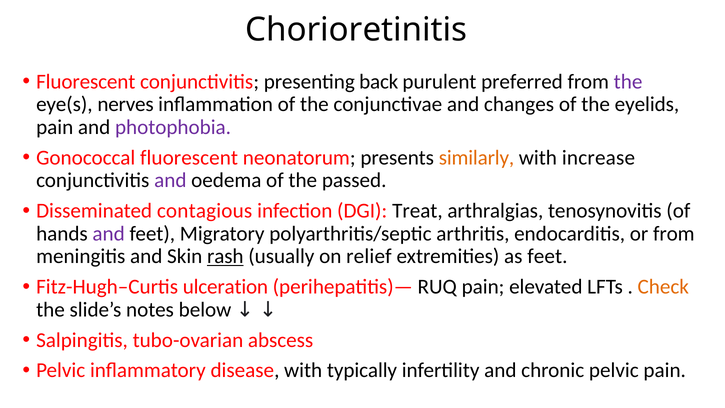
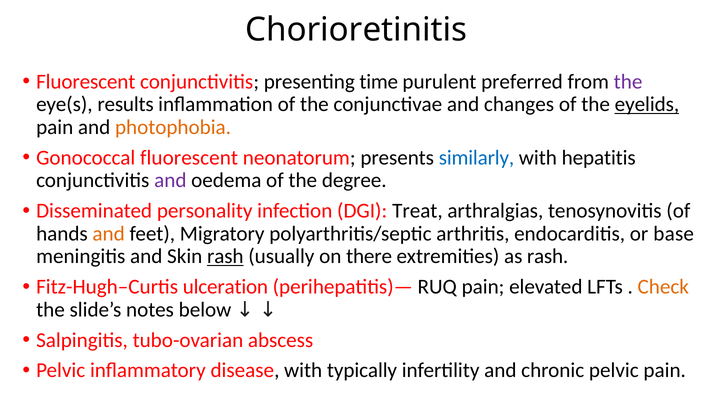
back: back -> time (379, 82)
nerves: nerves -> results (126, 104)
eyelids underline: none -> present (647, 104)
photophobia colour: purple -> orange (173, 127)
similarly colour: orange -> blue (477, 158)
increase: increase -> hepatitis (599, 158)
passed: passed -> degree (354, 180)
contagious: contagious -> personality (205, 211)
and colour: purple -> orange (109, 234)
or from: from -> base (674, 234)
relief: relief -> there (369, 256)
as feet: feet -> rash (548, 256)
